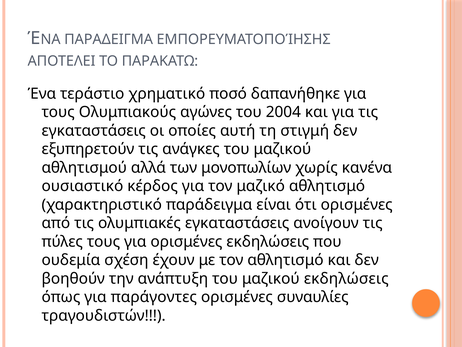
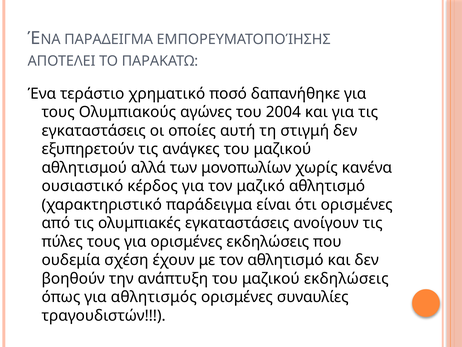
παράγοντες: παράγοντες -> αθλητισμός (154, 297)
